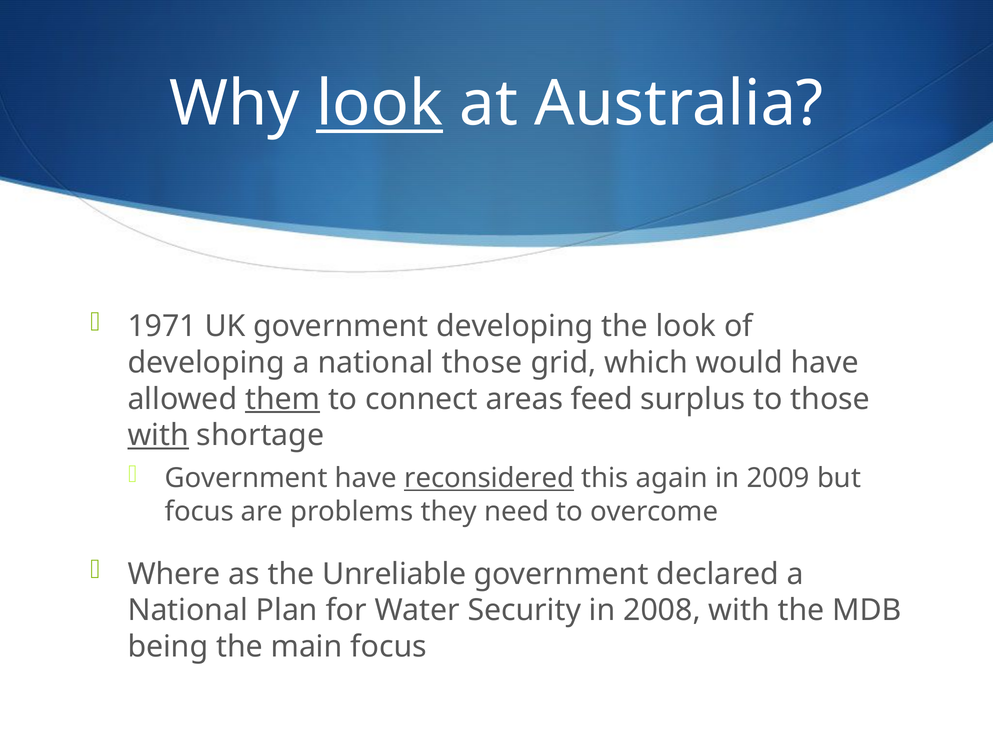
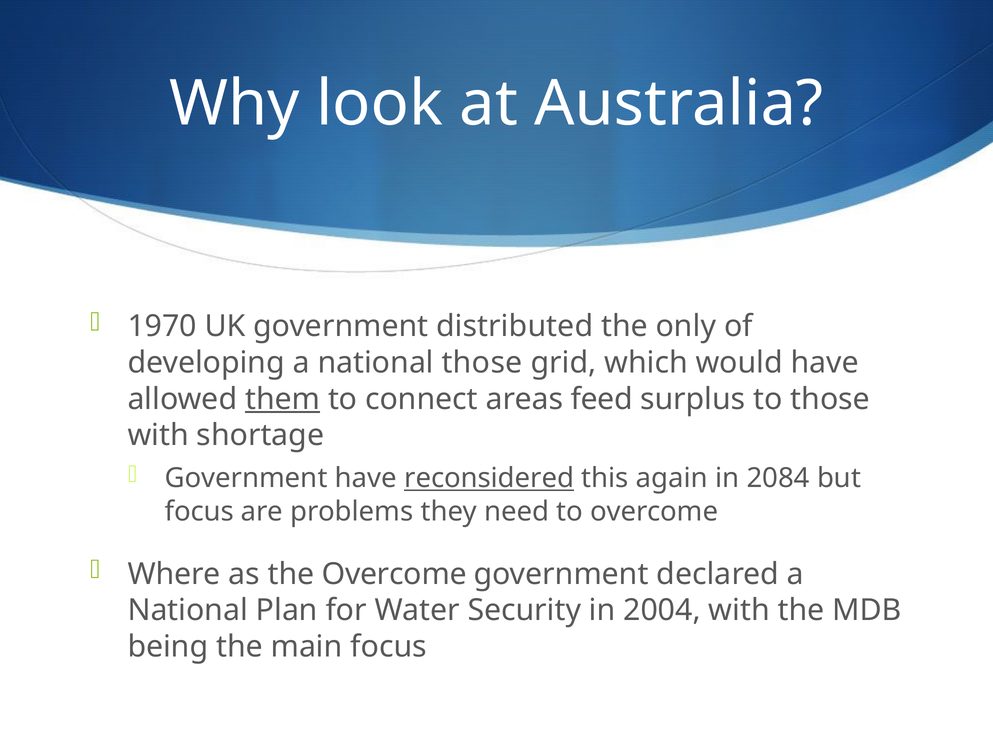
look underline: present -> none (380, 104)
1971: 1971 -> 1970 (162, 326)
government developing: developing -> distributed (515, 326)
the look: look -> only (686, 326)
with underline: present -> none (158, 435)
2009: 2009 -> 2084 (778, 478)
the Unreliable: Unreliable -> Overcome (394, 574)
2008: 2008 -> 2004 (662, 610)
